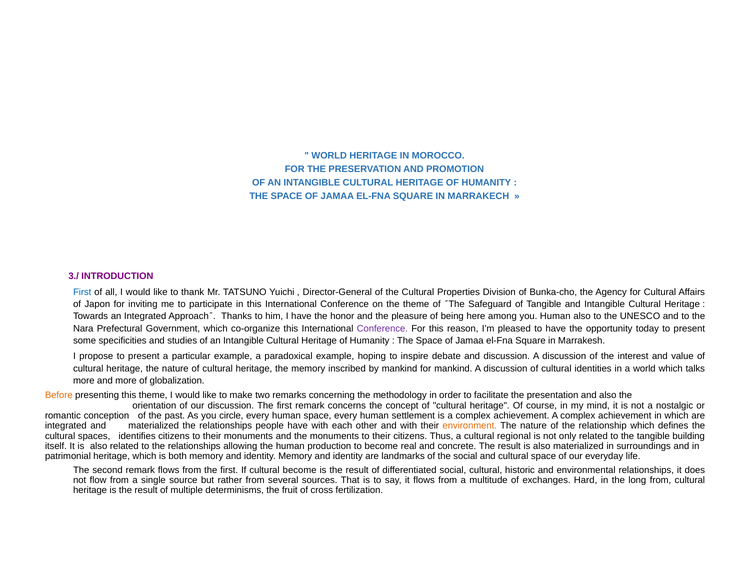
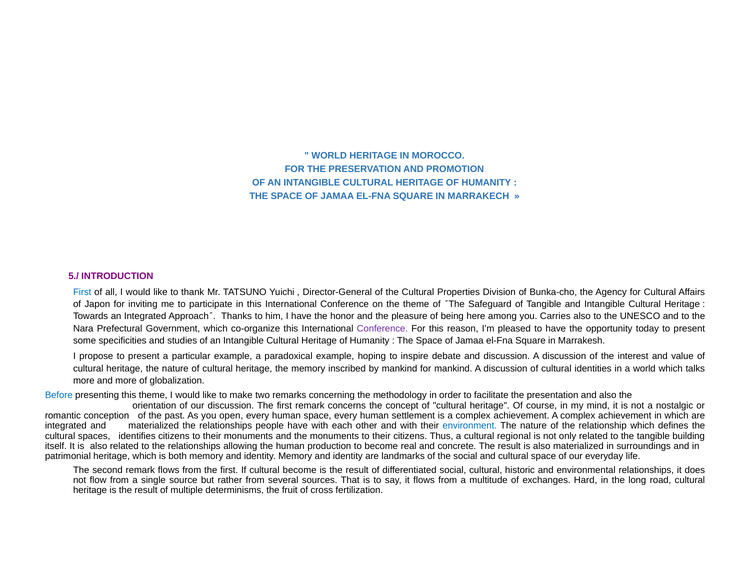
3./: 3./ -> 5./ (74, 276)
you Human: Human -> Carries (555, 317)
Before colour: orange -> blue (59, 396)
circle: circle -> open (231, 416)
environment colour: orange -> blue (470, 426)
long from: from -> road (660, 481)
